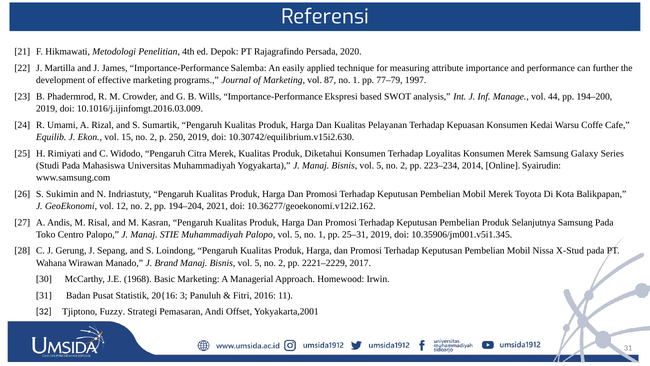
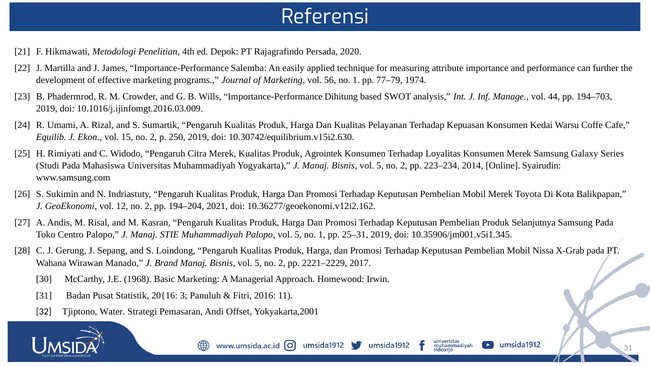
87: 87 -> 56 (330, 80)
1997: 1997 -> 1974 (416, 80)
Ekspresi: Ekspresi -> Dihitung (341, 96)
194–200: 194–200 -> 194–703 (594, 96)
Diketahui: Diketahui -> Agrointek (323, 153)
X-Stud: X-Stud -> X-Grab (570, 251)
Fuzzy: Fuzzy -> Water (112, 311)
